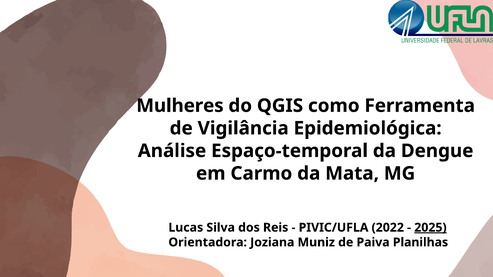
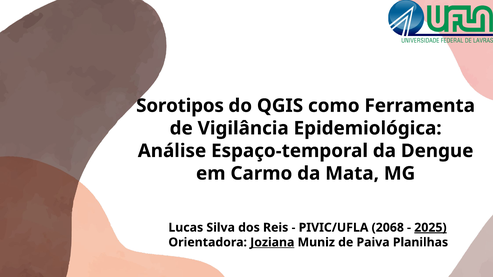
Mulheres: Mulheres -> Sorotipos (180, 106)
2022: 2022 -> 2068 (388, 228)
Joziana underline: none -> present (272, 243)
